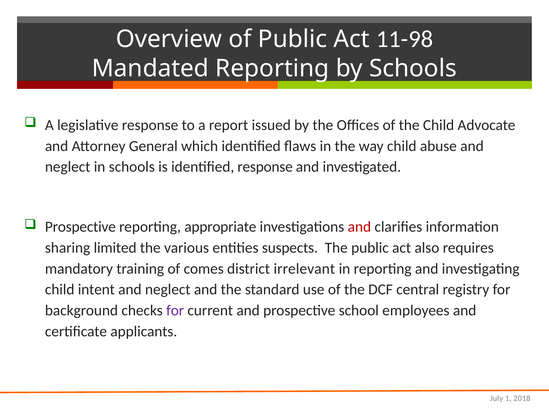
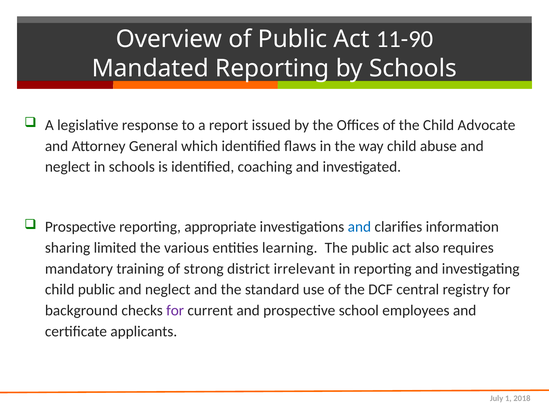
11-98: 11-98 -> 11-90 (405, 39)
identified response: response -> coaching (265, 167)
and colour: red -> blue (359, 227)
suspects: suspects -> learning (290, 248)
comes: comes -> strong (204, 269)
child intent: intent -> public (96, 289)
